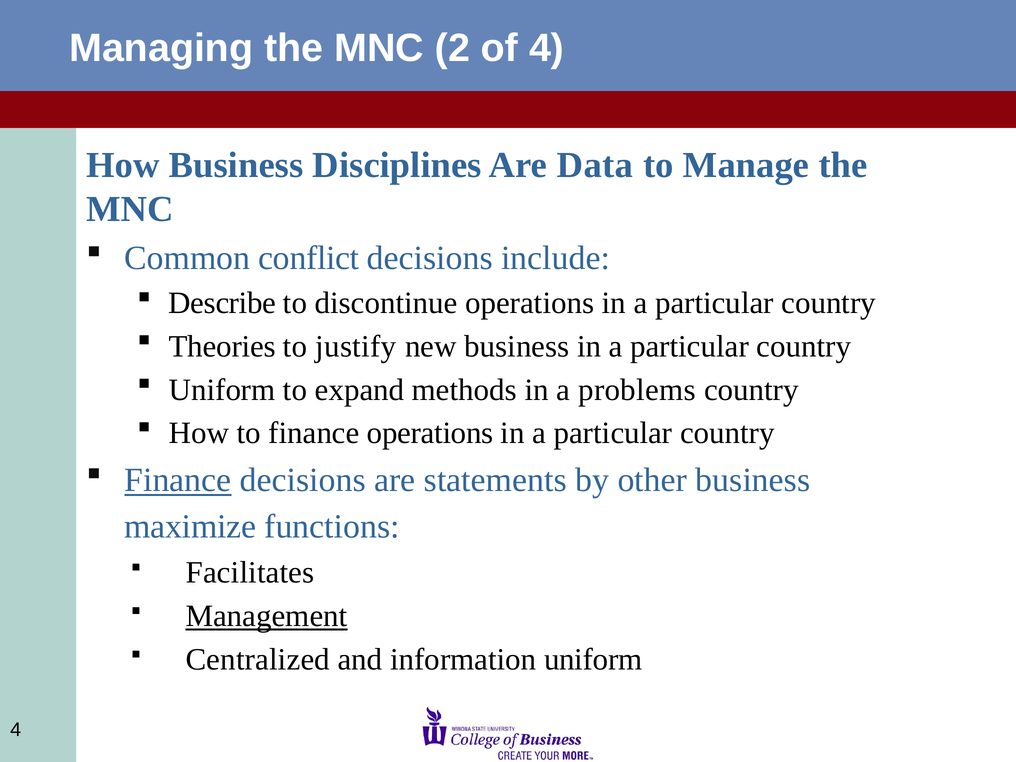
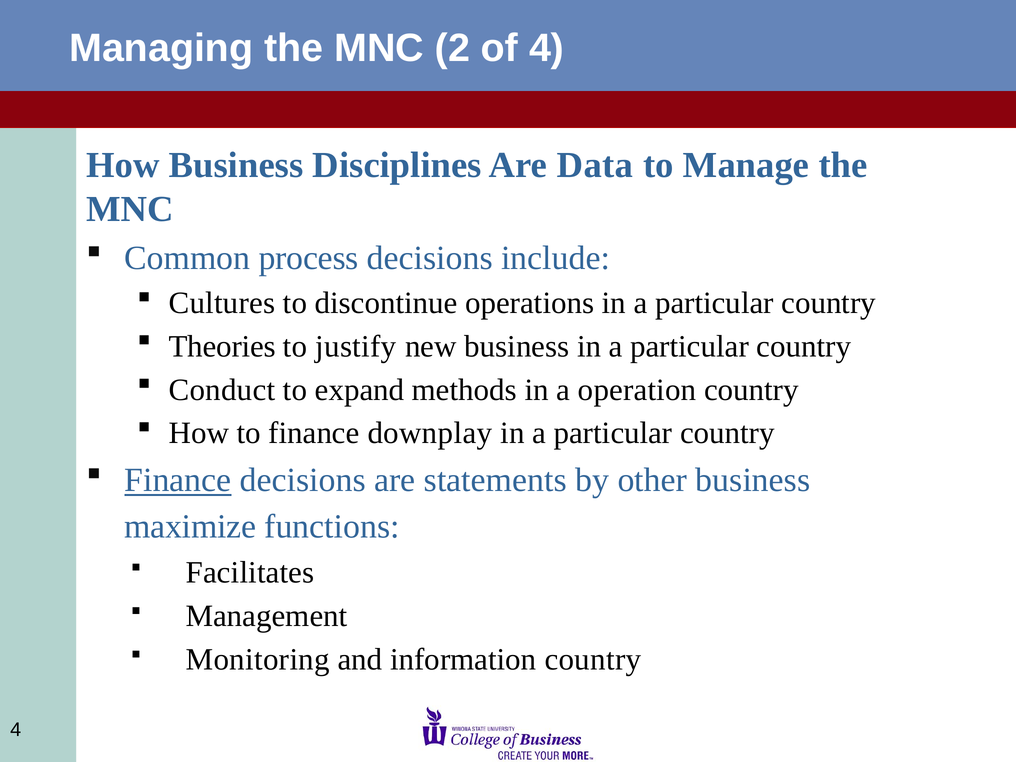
conflict: conflict -> process (309, 258)
Describe: Describe -> Cultures (222, 303)
Uniform: Uniform -> Conduct (222, 390)
problems: problems -> operation (637, 390)
finance operations: operations -> downplay (430, 433)
Management underline: present -> none (267, 616)
Centralized: Centralized -> Monitoring (258, 660)
information uniform: uniform -> country (593, 660)
